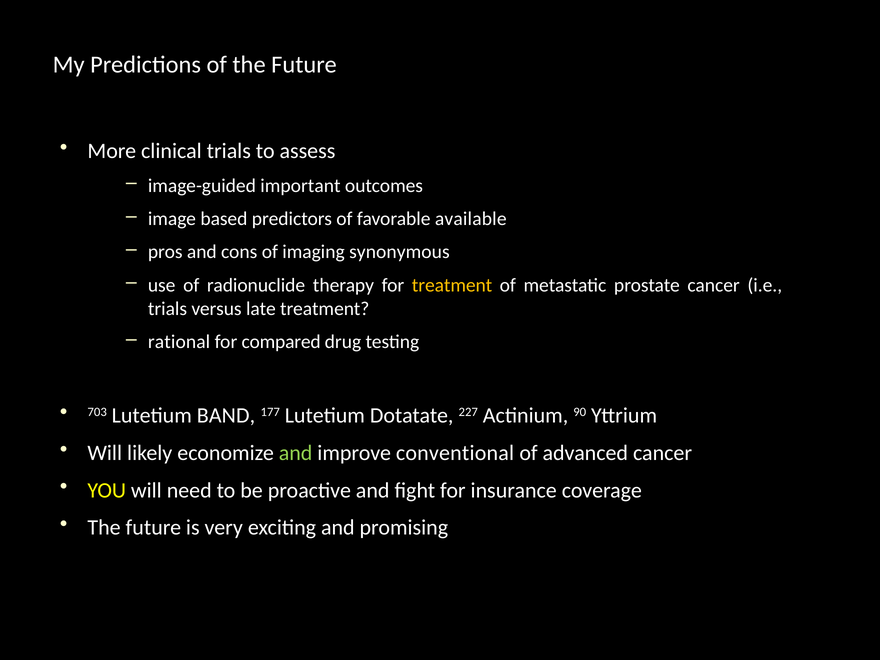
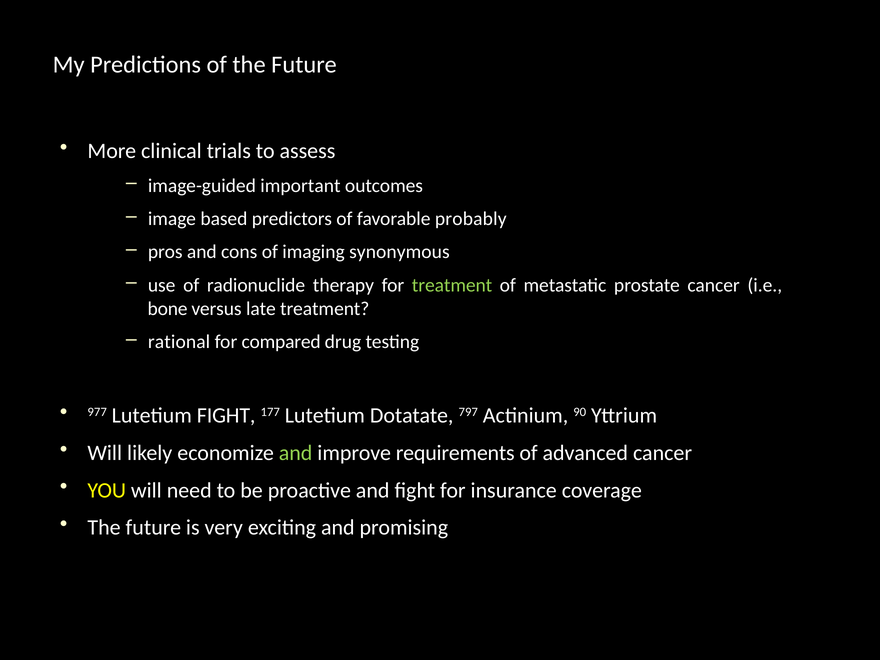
available: available -> probably (471, 219)
treatment colour: yellow -> light green (452, 285)
trials: trials -> bone (168, 309)
703: 703 -> 977 (97, 412)
Lutetium BAND: BAND -> FIGHT (226, 415)
227: 227 -> 797 (468, 412)
conventional: conventional -> requirements (455, 453)
